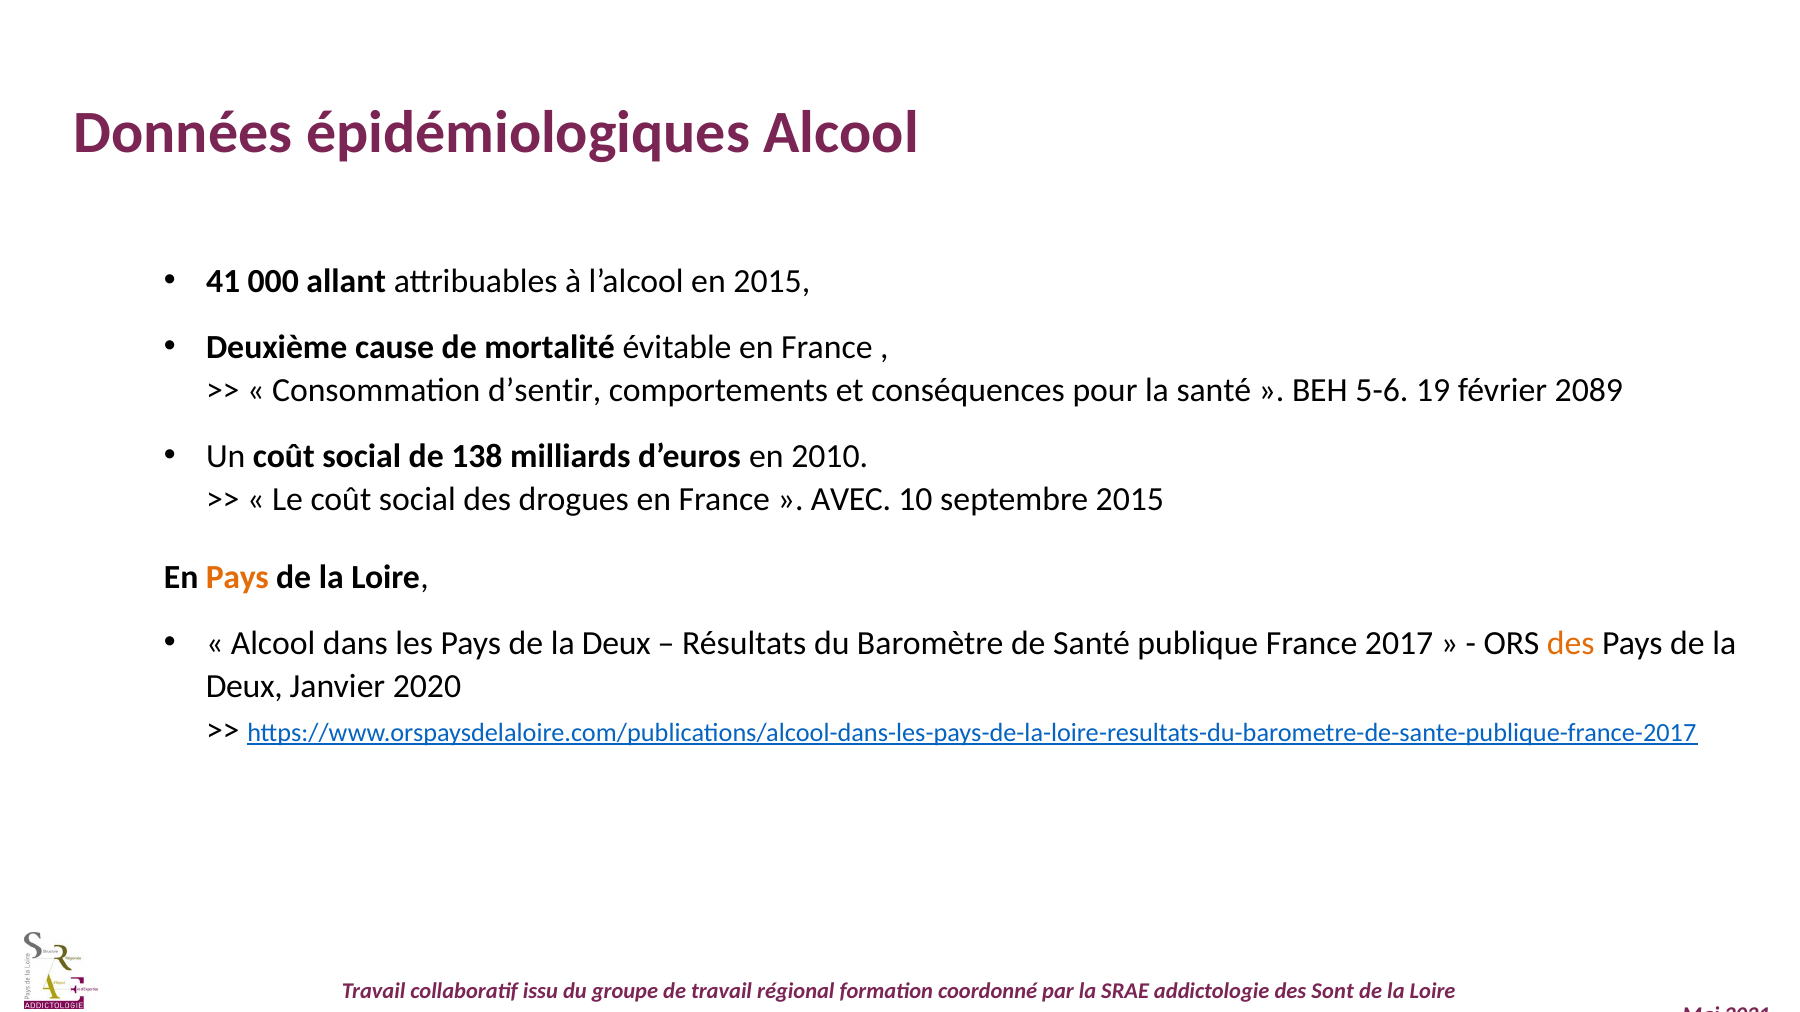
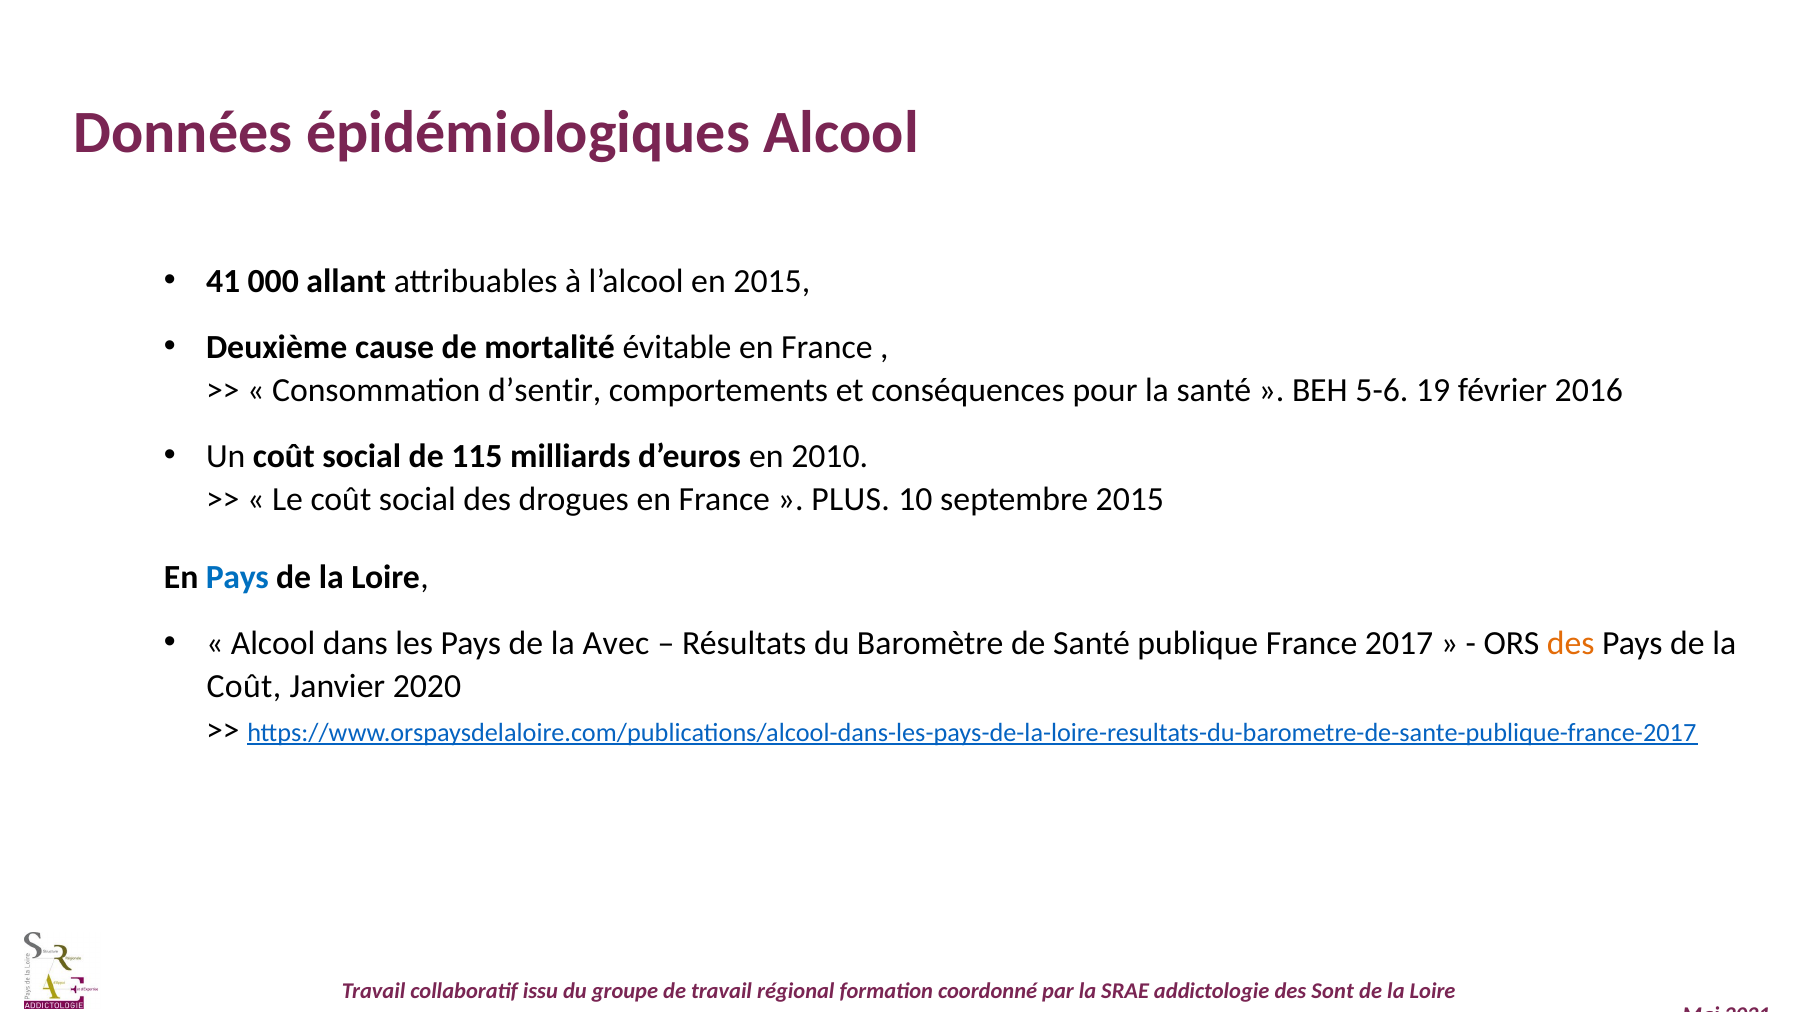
2089: 2089 -> 2016 (1589, 390)
138: 138 -> 115 (477, 456)
AVEC: AVEC -> PLUS (851, 500)
Pays colour: orange -> blue (237, 578)
Deux: Deux -> Avec (616, 644)
Deux: Deux -> Coût (244, 687)
